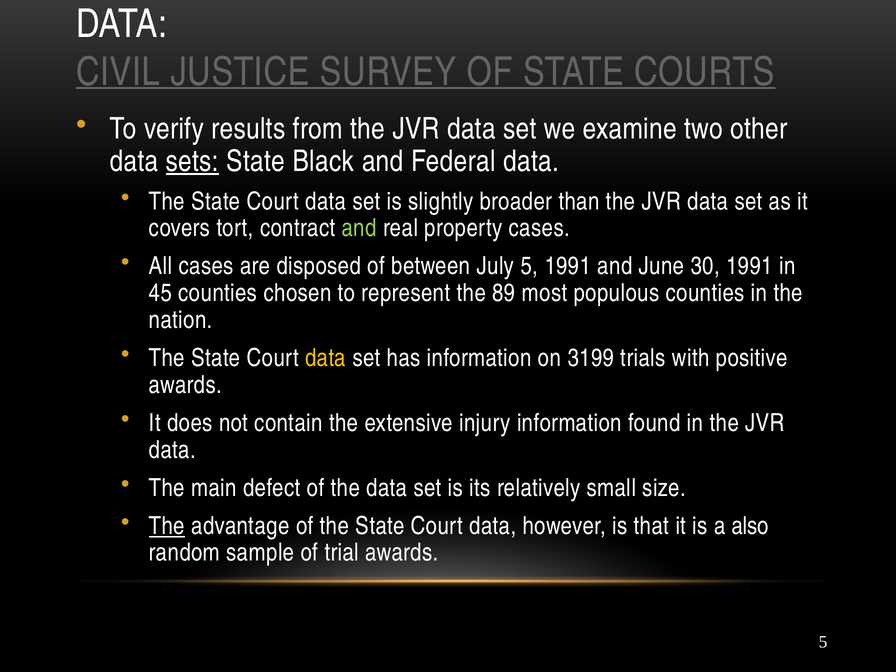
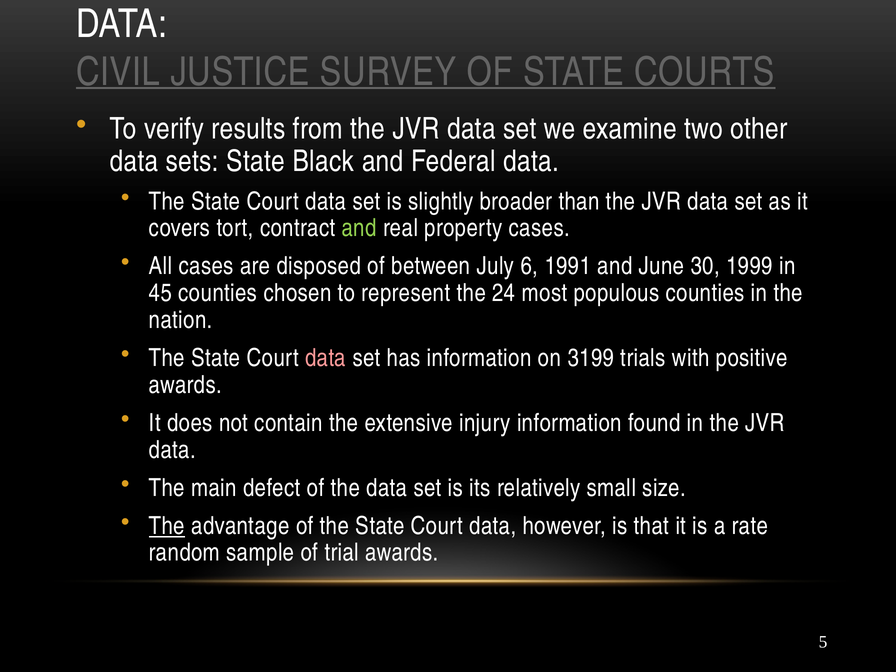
sets underline: present -> none (192, 161)
July 5: 5 -> 6 (529, 266)
30 1991: 1991 -> 1999 (749, 266)
89: 89 -> 24 (504, 293)
data colour: yellow -> pink (326, 358)
also: also -> rate (750, 526)
